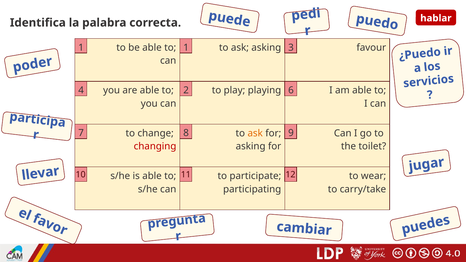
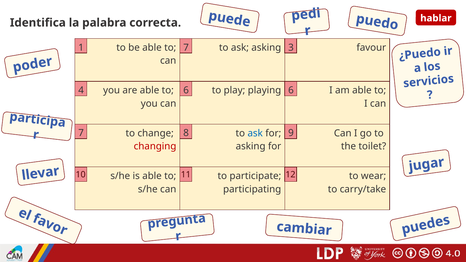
1 1: 1 -> 7 (186, 47)
4 2: 2 -> 6 (186, 90)
ask colour: orange -> blue (255, 133)
